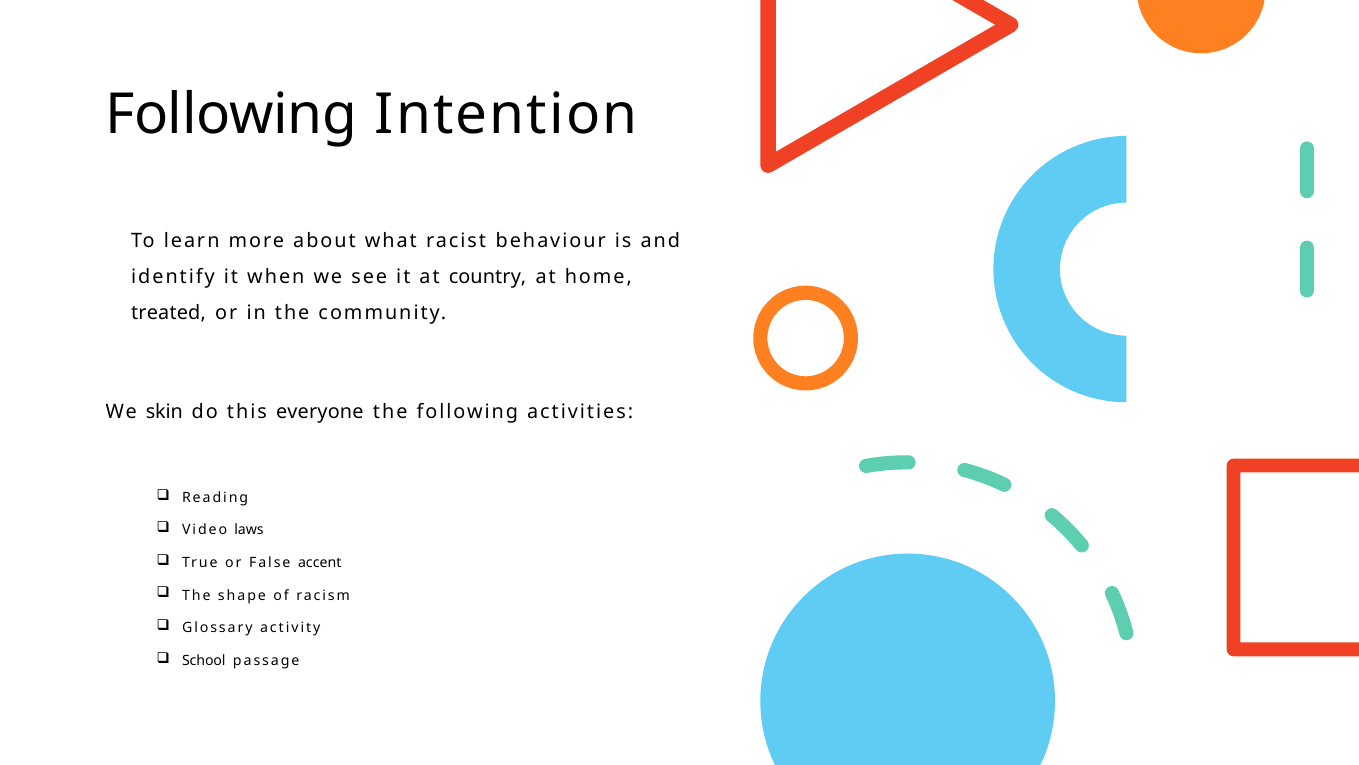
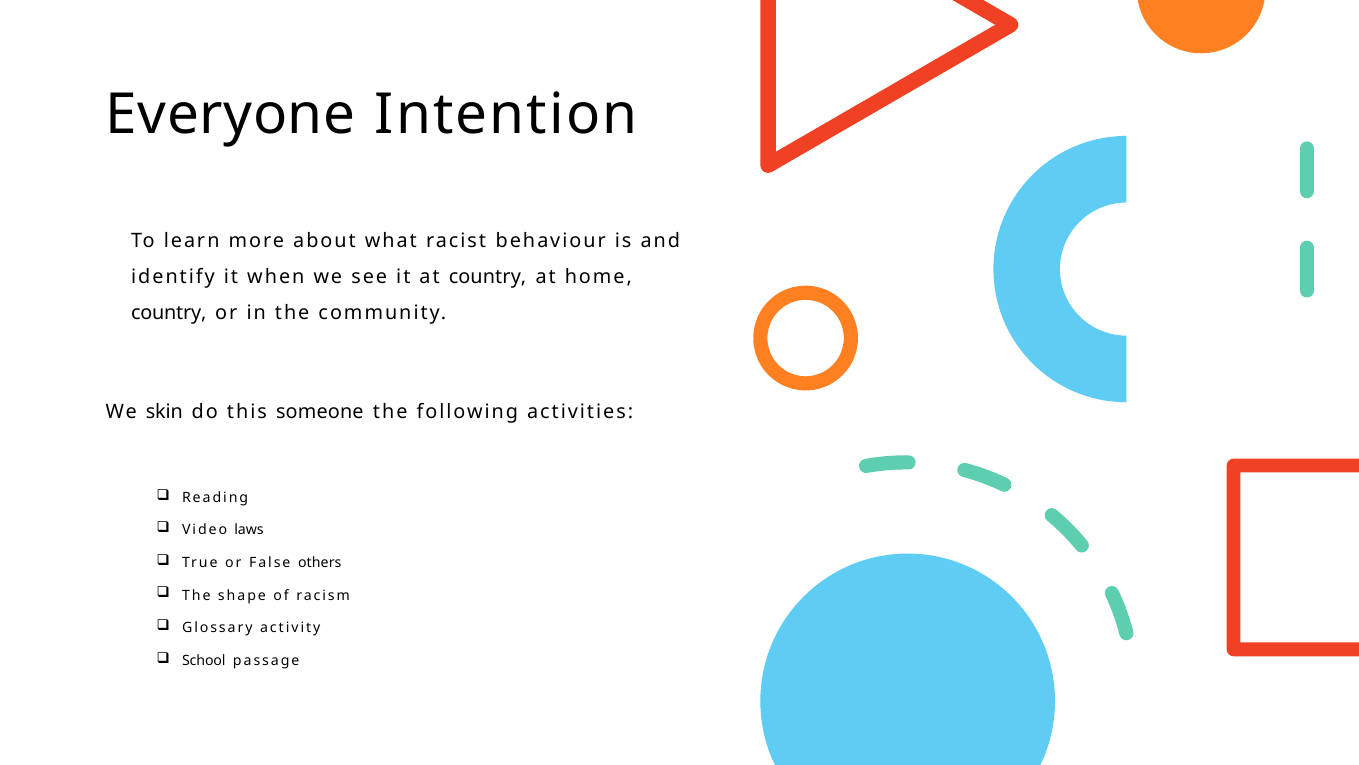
Following: Following -> Everyone (231, 115)
treated: treated -> country (169, 312)
everyone: everyone -> someone (320, 412)
accent: accent -> others (320, 562)
